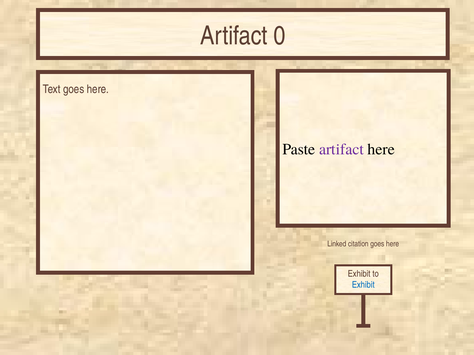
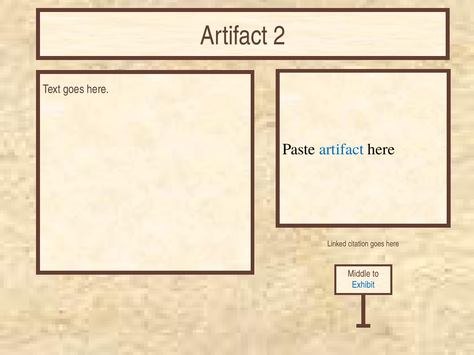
0: 0 -> 2 (280, 36)
artifact colour: purple -> blue (341, 150)
Exhibit: Exhibit -> Middle (359, 274)
